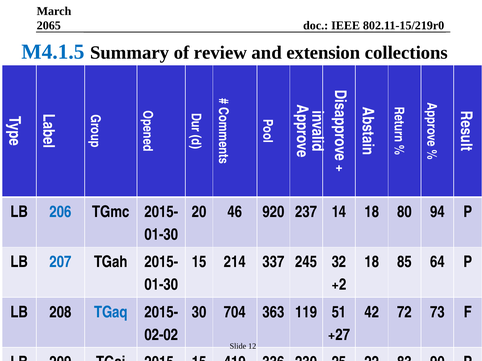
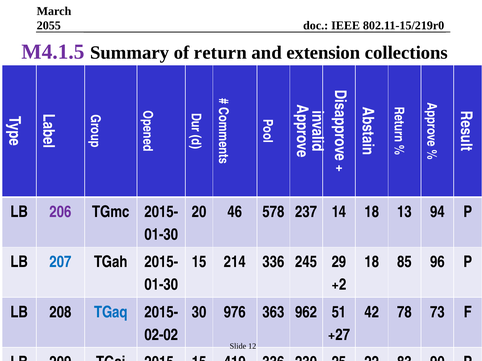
2065: 2065 -> 2055 (49, 26)
M4.1.5 colour: blue -> purple (53, 52)
review: review -> return (220, 53)
206 colour: blue -> purple (60, 212)
920: 920 -> 578 (273, 212)
80: 80 -> 13 (405, 212)
214 337: 337 -> 336 (273, 262)
32: 32 -> 29 (339, 262)
64: 64 -> 96 (437, 262)
704: 704 -> 976 (235, 313)
119: 119 -> 962 (306, 313)
72: 72 -> 78 (405, 313)
